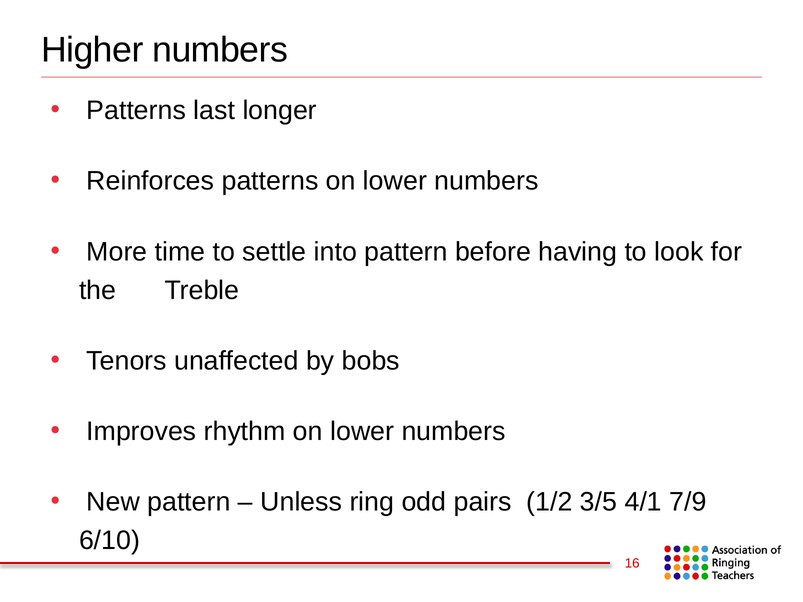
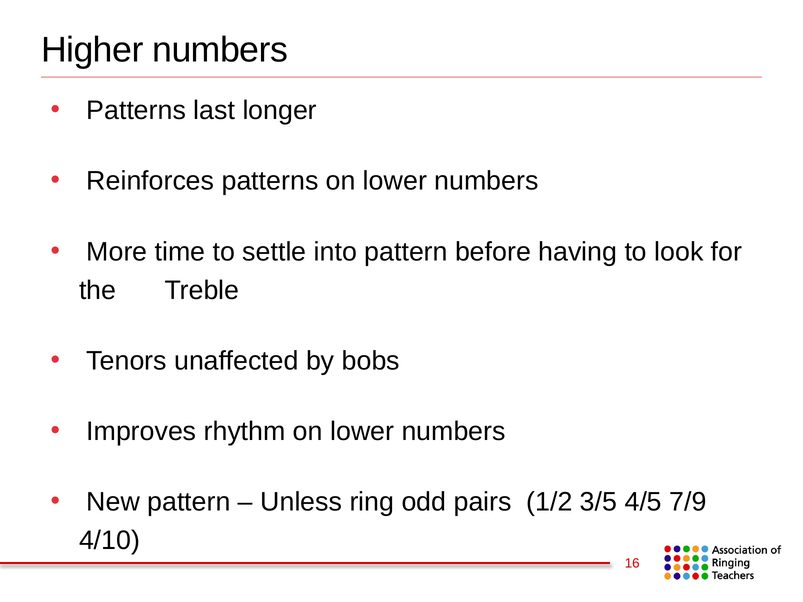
4/1: 4/1 -> 4/5 (643, 502)
6/10: 6/10 -> 4/10 (110, 541)
